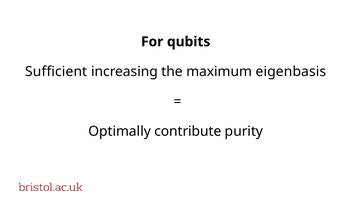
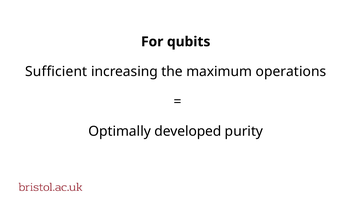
eigenbasis: eigenbasis -> operations (291, 71)
contribute: contribute -> developed (188, 131)
